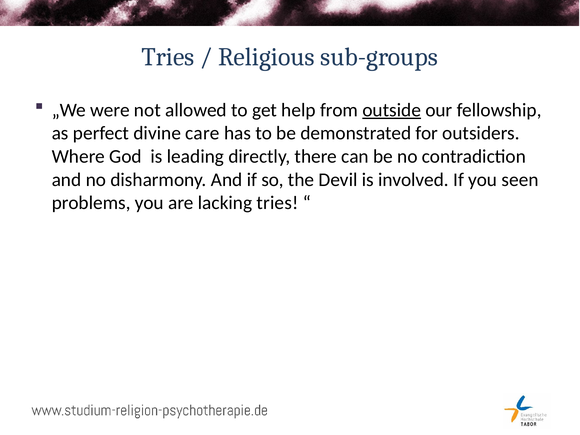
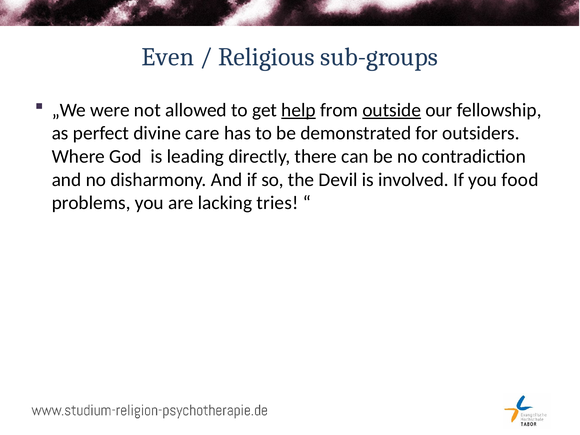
Tries: Tries -> Even (168, 57)
help underline: none -> present (299, 110)
seen: seen -> food (520, 180)
